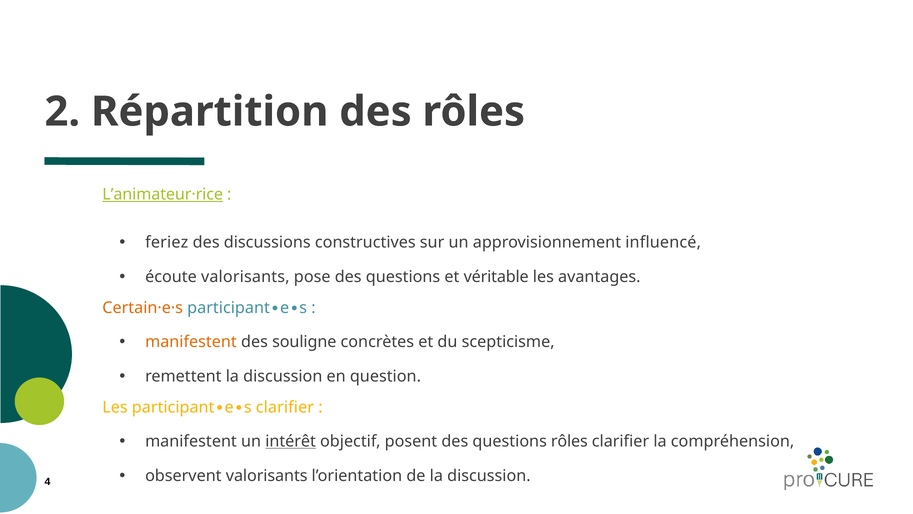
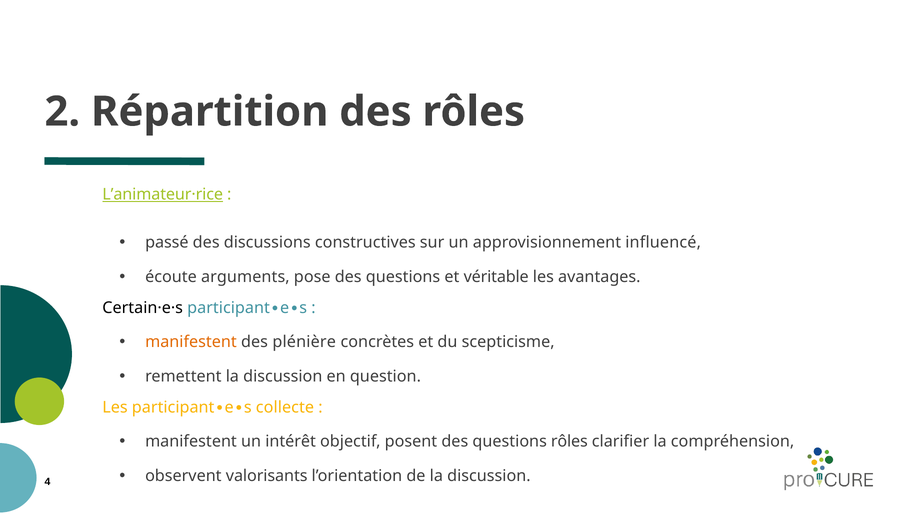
feriez: feriez -> passé (167, 242)
écoute valorisants: valorisants -> arguments (245, 277)
Certain·e·s colour: orange -> black (143, 308)
souligne: souligne -> plénière (304, 342)
clarifier: clarifier -> collecte (285, 407)
intérêt underline: present -> none (291, 441)
